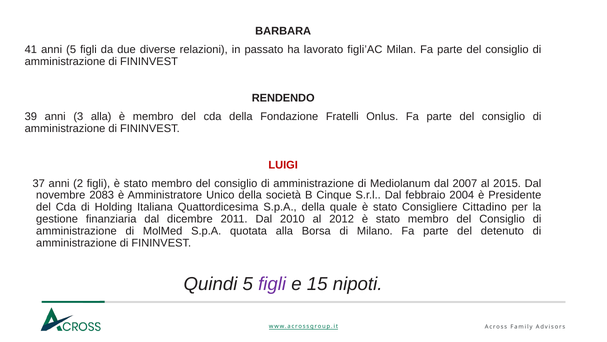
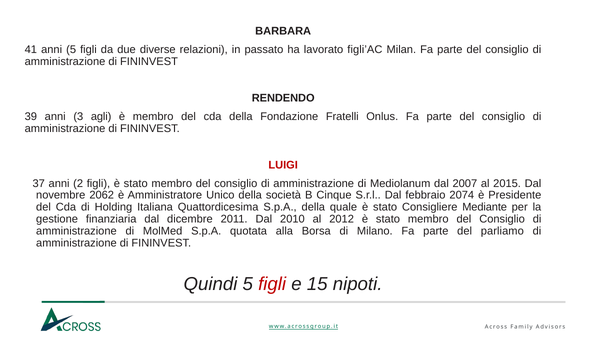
3 alla: alla -> agli (101, 116)
2083: 2083 -> 2062 (102, 195)
2004: 2004 -> 2074 (462, 195)
Cittadino: Cittadino -> Mediante (485, 207)
detenuto: detenuto -> parliamo (502, 231)
figli colour: purple -> red (272, 283)
